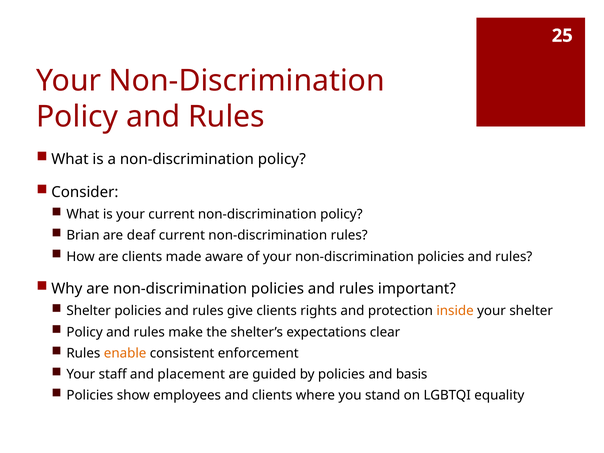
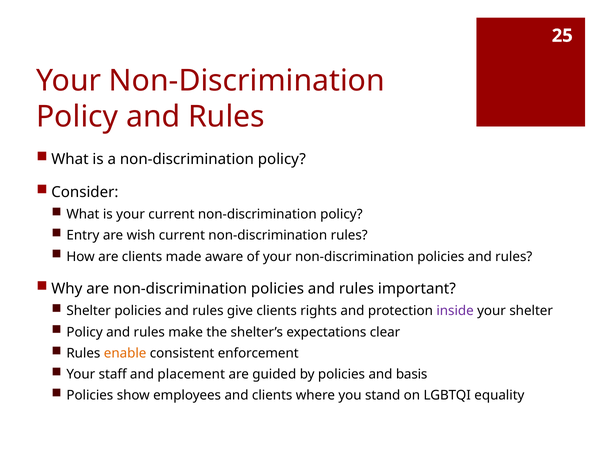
Brian: Brian -> Entry (83, 235)
deaf: deaf -> wish (141, 235)
inside colour: orange -> purple (455, 311)
